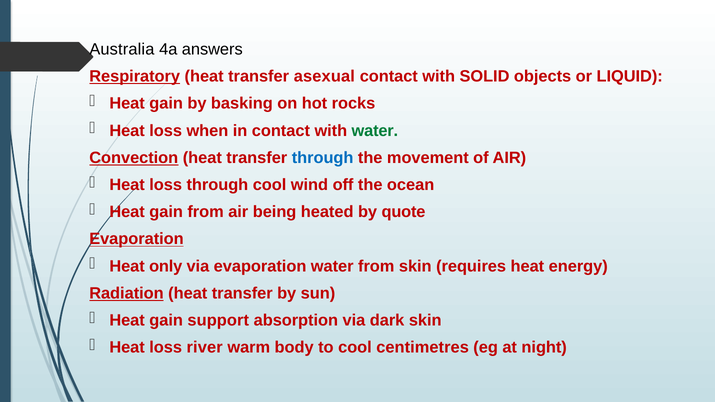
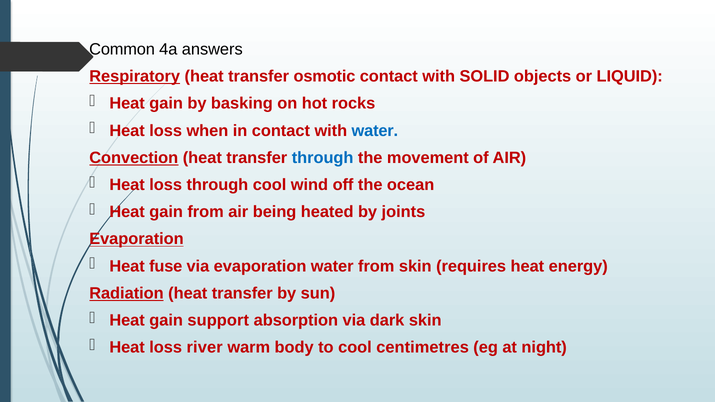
Australia: Australia -> Common (122, 49)
asexual: asexual -> osmotic (324, 77)
water colour: green -> blue (375, 131)
quote: quote -> joints (403, 212)
only: only -> fuse (166, 266)
